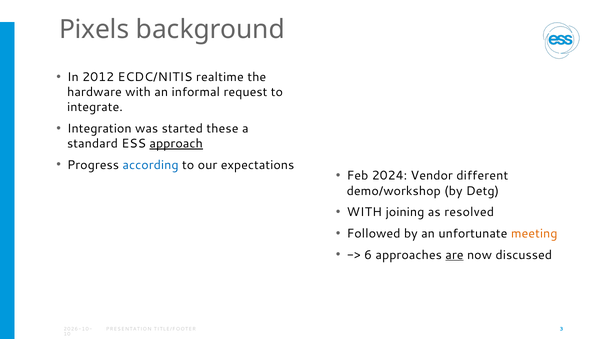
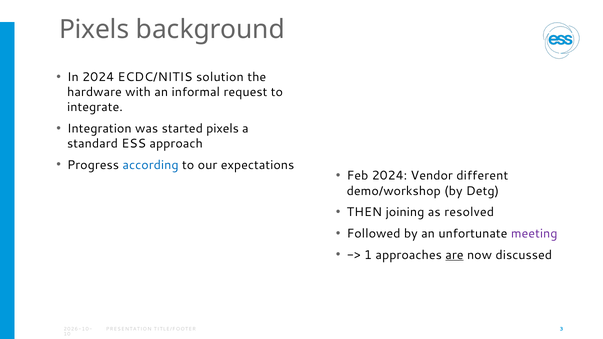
In 2012: 2012 -> 2024 (98, 77)
realtime: realtime -> solution (220, 77)
started these: these -> pixels (223, 129)
approach underline: present -> none (176, 144)
WITH: WITH -> THEN (364, 212)
meeting colour: orange -> purple (534, 234)
6: 6 -> 1 (368, 255)
